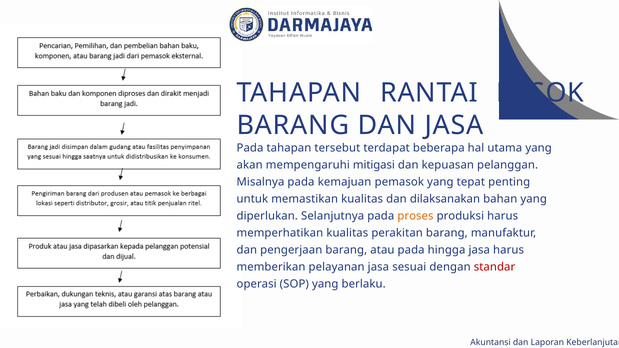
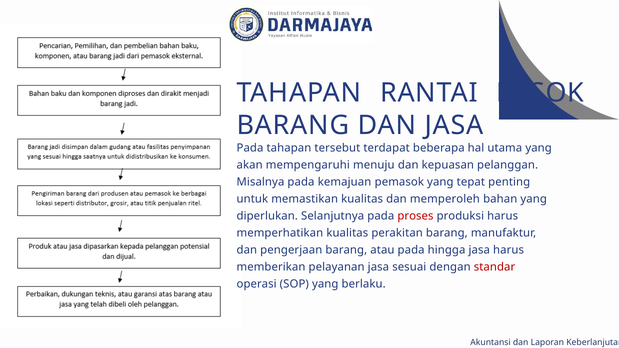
mitigasi: mitigasi -> menuju (374, 165)
dilaksanakan: dilaksanakan -> memperoleh (445, 199)
proses colour: orange -> red (415, 216)
